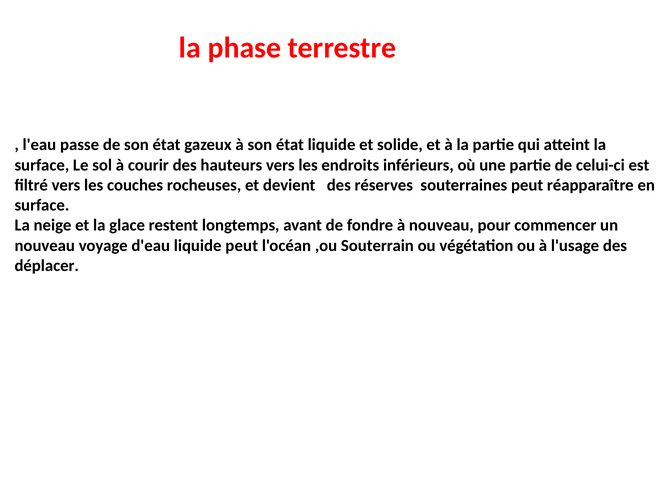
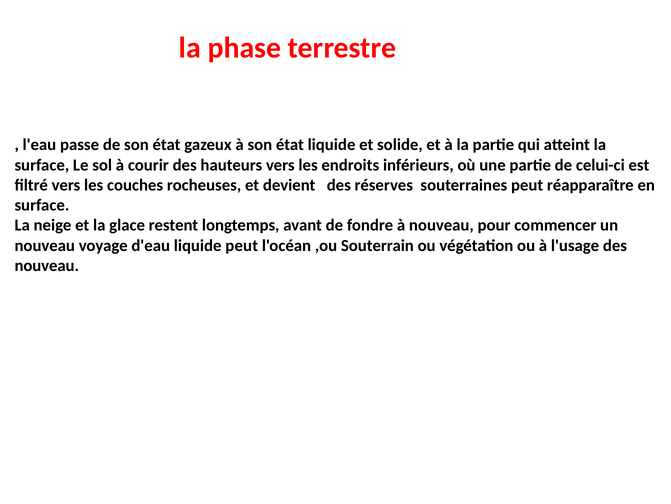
déplacer: déplacer -> nouveau (47, 265)
